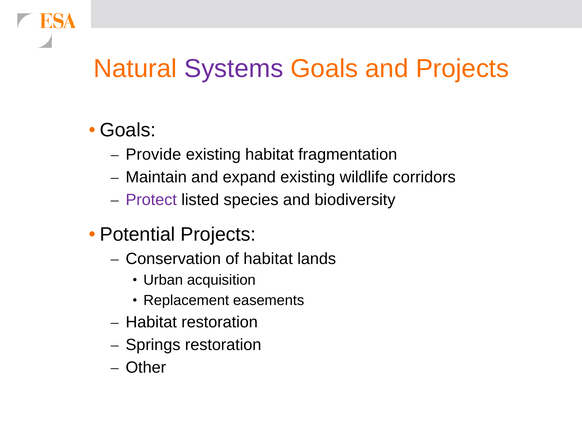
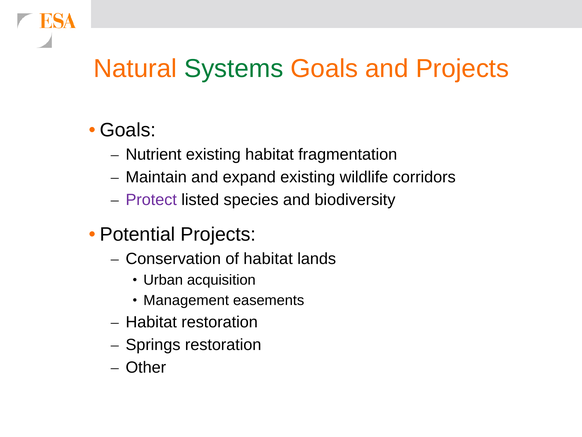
Systems colour: purple -> green (234, 69)
Provide: Provide -> Nutrient (154, 154)
Replacement: Replacement -> Management (186, 300)
